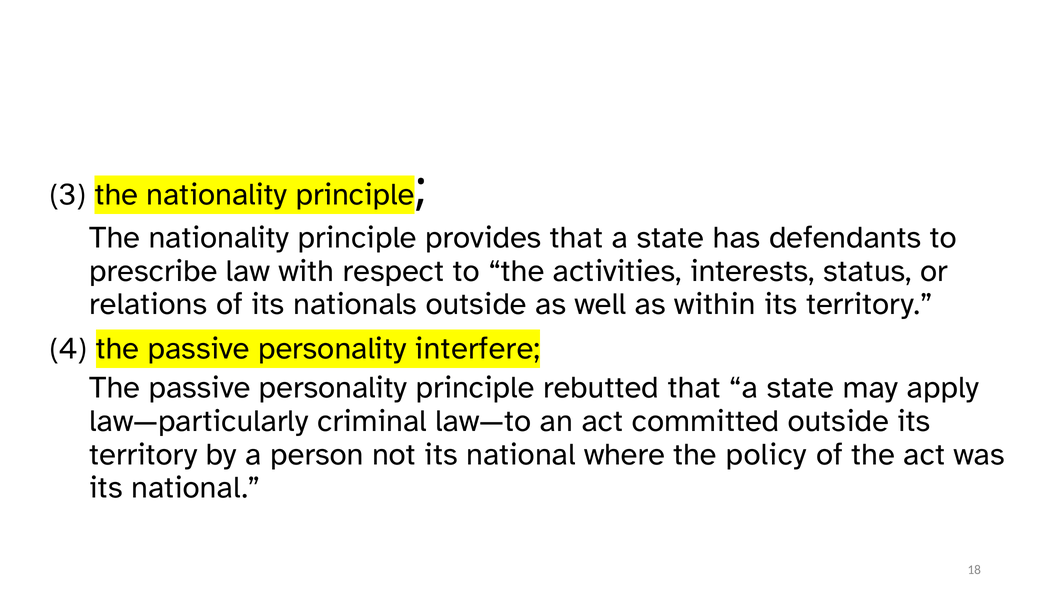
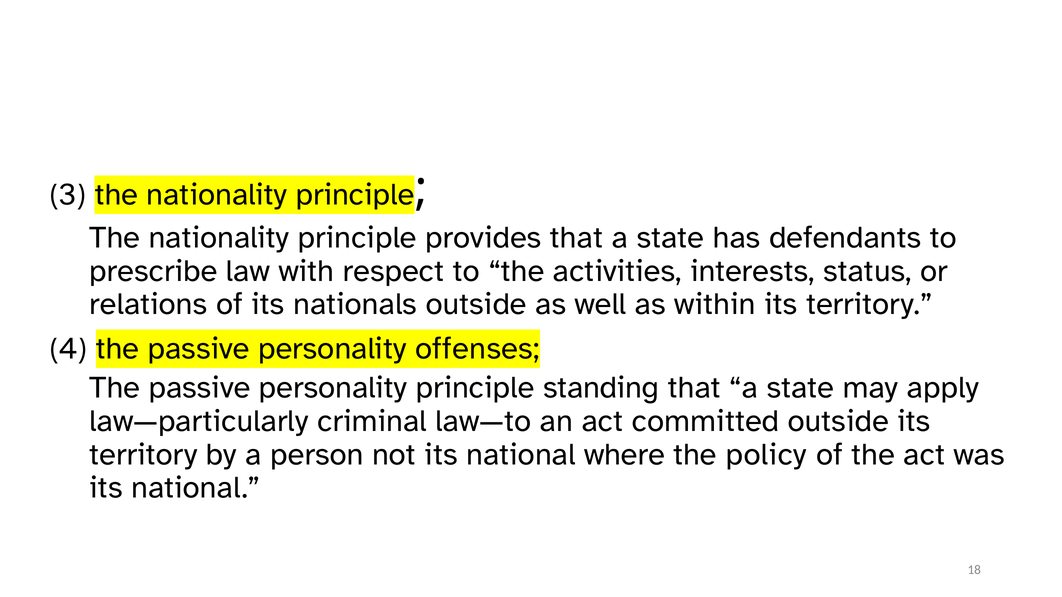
interfere: interfere -> offenses (477, 349)
rebutted: rebutted -> standing (601, 388)
